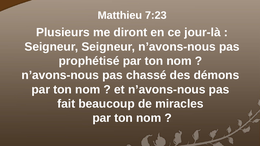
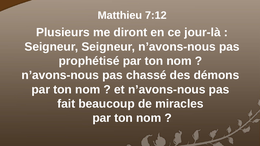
7:23: 7:23 -> 7:12 (156, 15)
